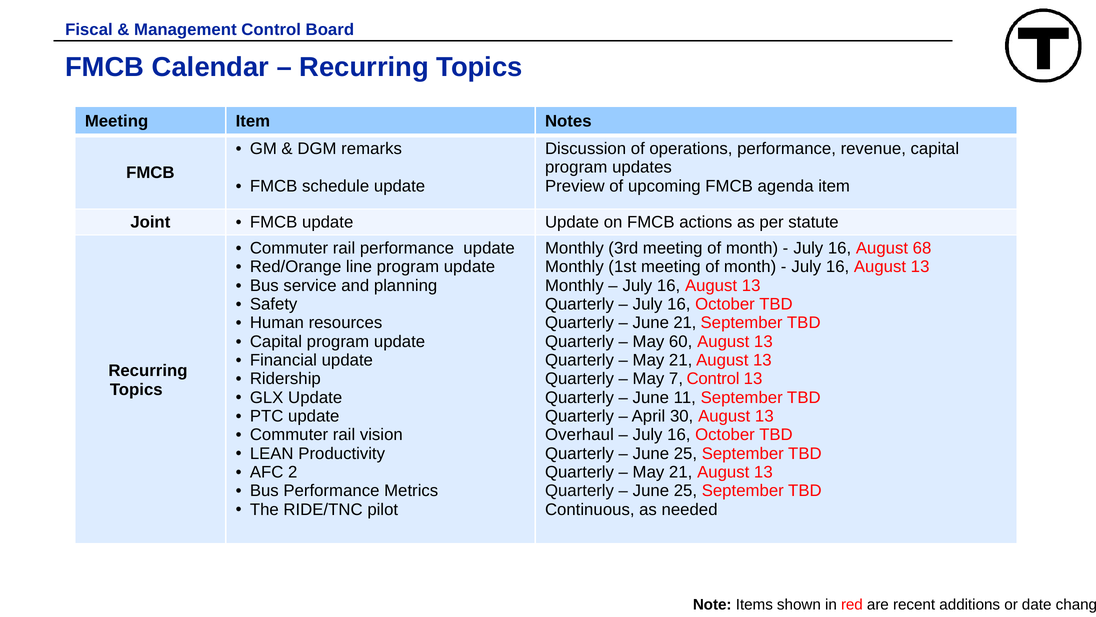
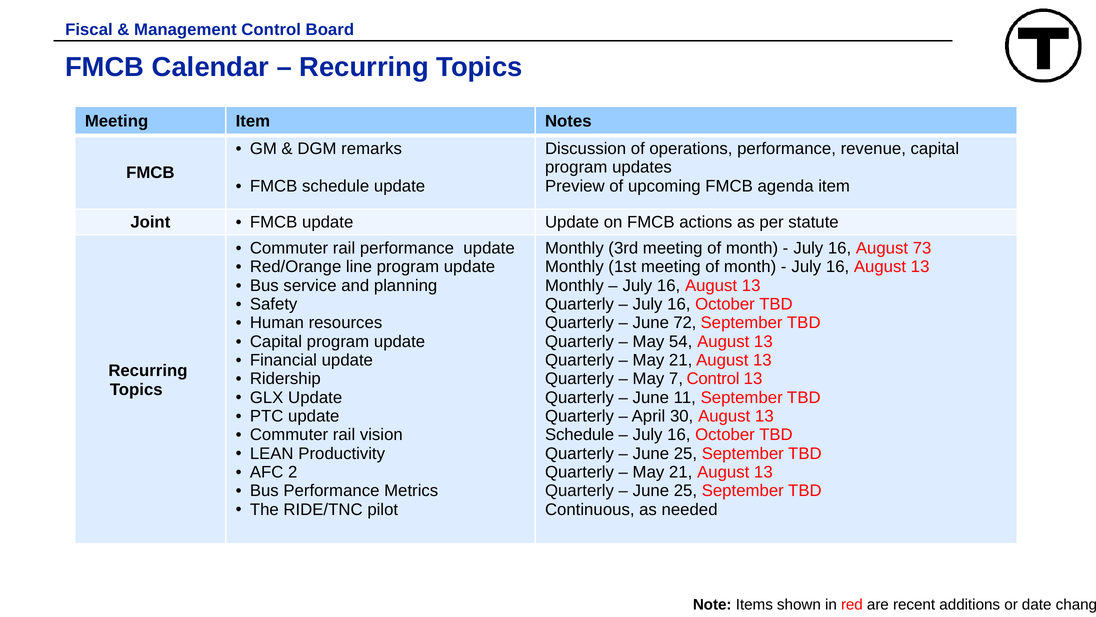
68: 68 -> 73 (922, 248)
June 21: 21 -> 72 (685, 323)
60: 60 -> 54 (681, 341)
Overhaul: Overhaul -> Schedule (580, 435)
